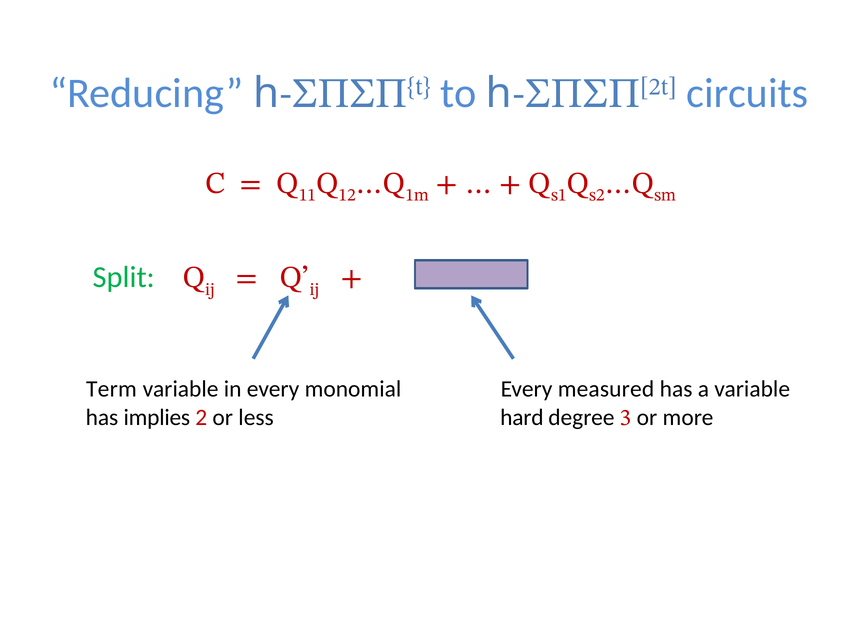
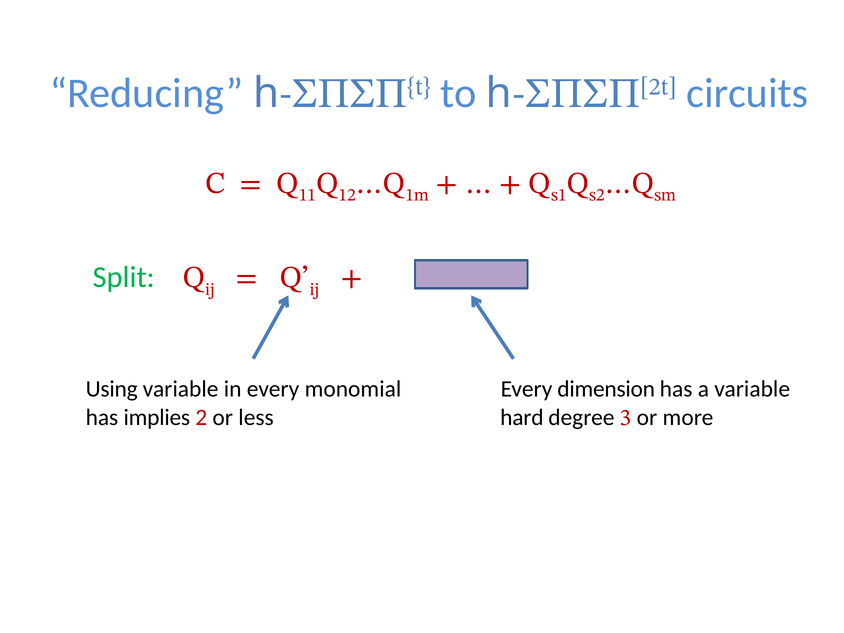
Term: Term -> Using (112, 389)
measured: measured -> dimension (606, 389)
